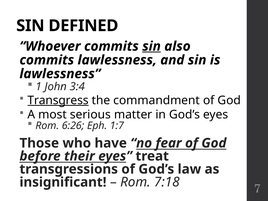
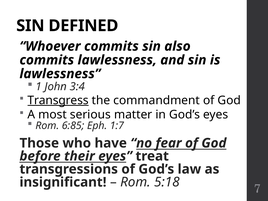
sin underline: present -> none (152, 46)
6:26: 6:26 -> 6:85 (73, 126)
7:18: 7:18 -> 5:18 (167, 182)
